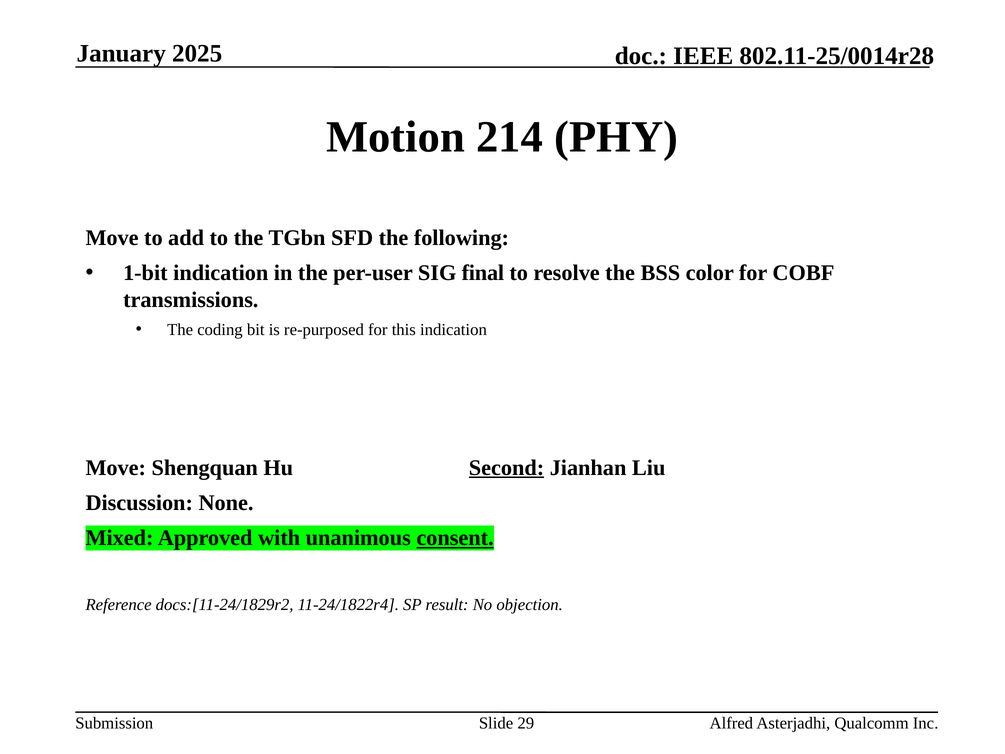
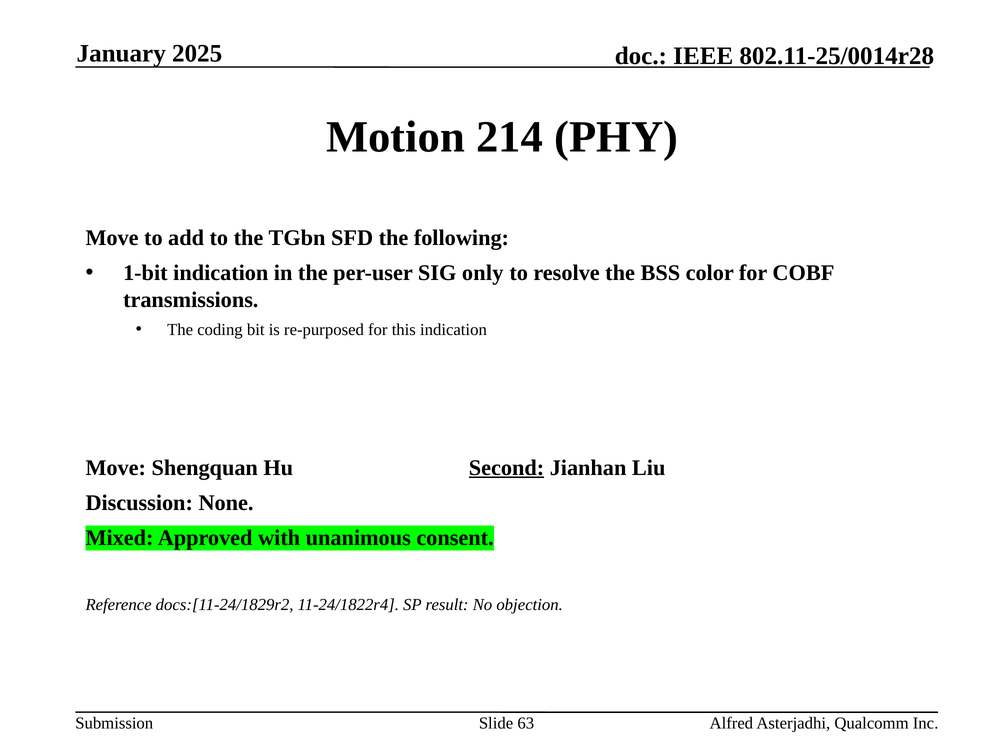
final: final -> only (483, 273)
consent underline: present -> none (455, 538)
29: 29 -> 63 (526, 723)
